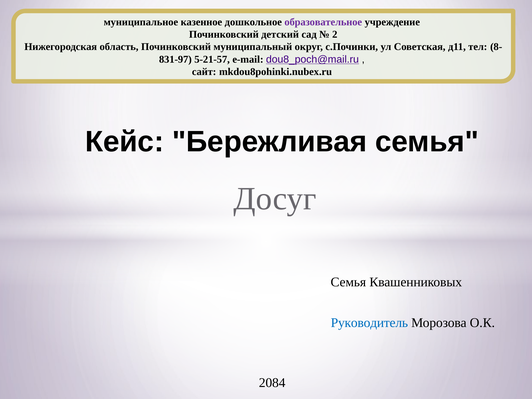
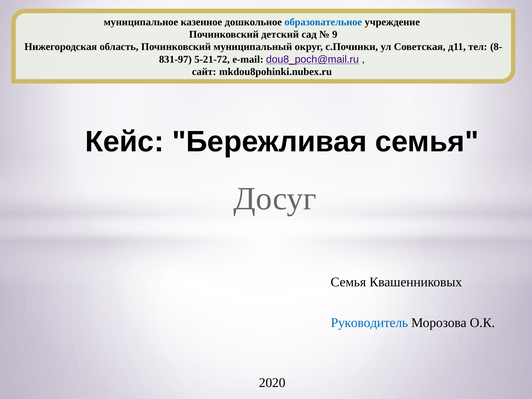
образовательное colour: purple -> blue (323, 22)
2: 2 -> 9 (335, 34)
5-21-57: 5-21-57 -> 5-21-72 (212, 59)
2084: 2084 -> 2020 (272, 383)
